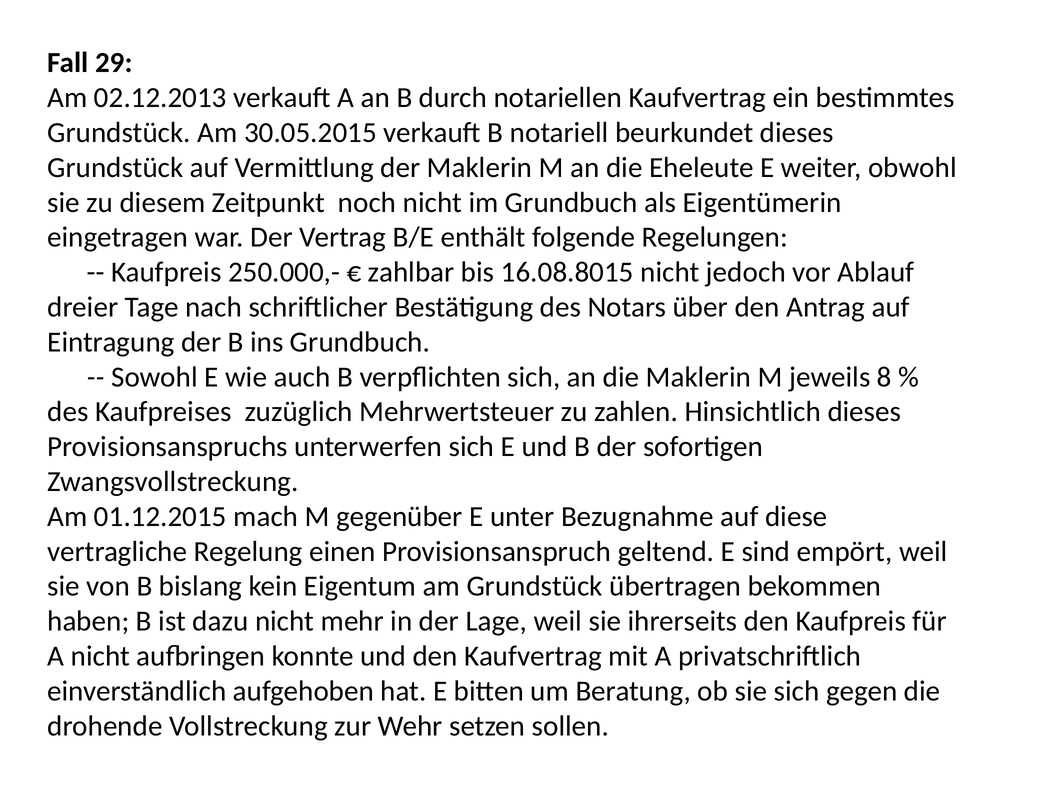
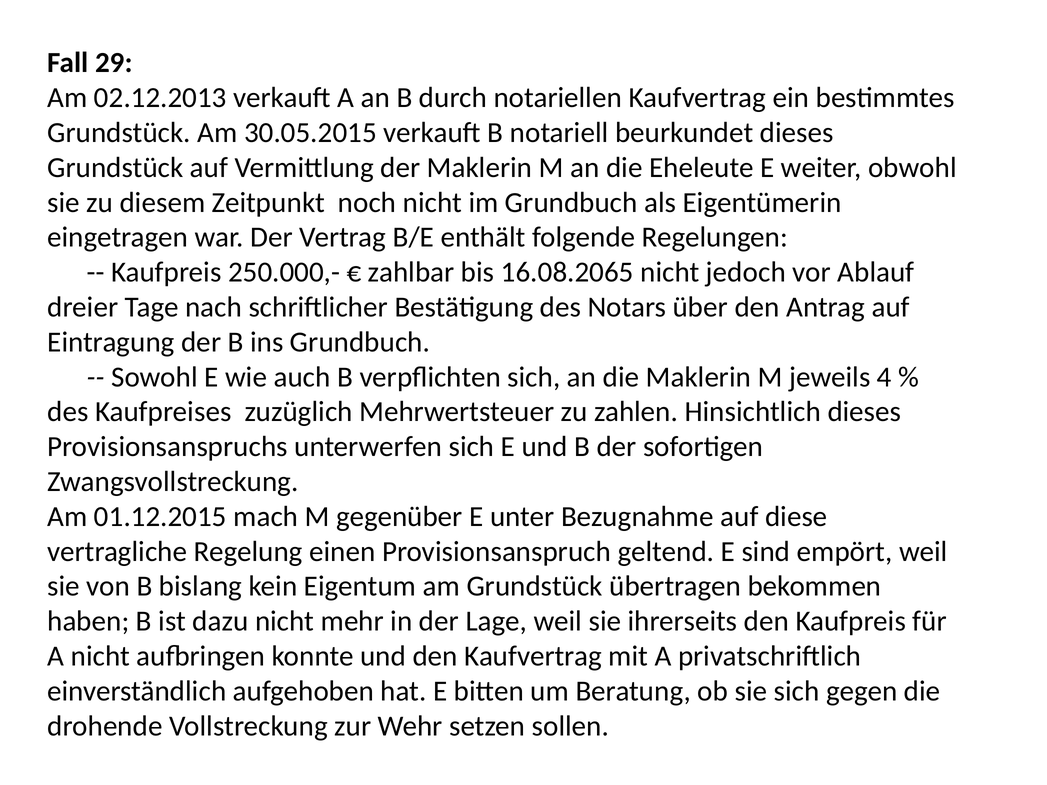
16.08.8015: 16.08.8015 -> 16.08.2065 (567, 272)
8: 8 -> 4 (884, 377)
